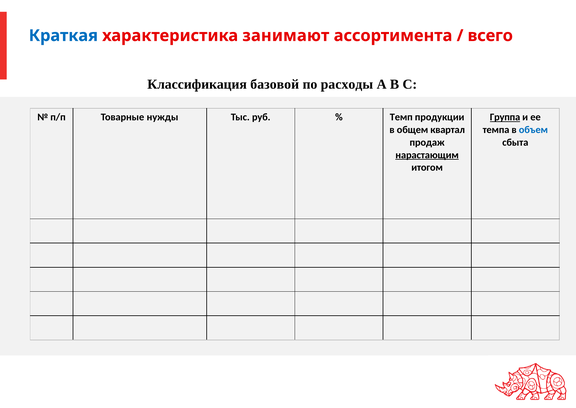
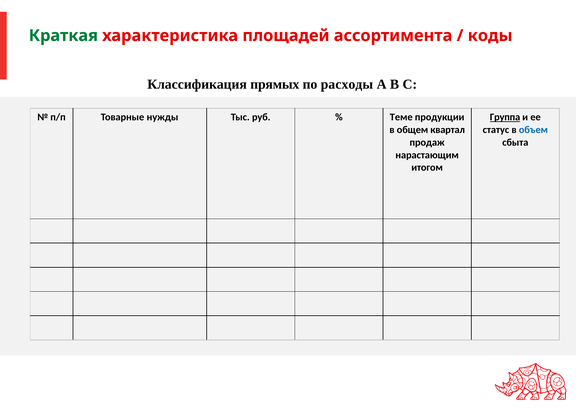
Краткая colour: blue -> green (63, 36)
занимают: занимают -> площадей (286, 36)
всего: всего -> коды (490, 36)
базовой: базовой -> прямых (275, 84)
Темп: Темп -> Теме (401, 117)
темпа: темпа -> статус (496, 130)
нарастающим underline: present -> none (427, 155)
